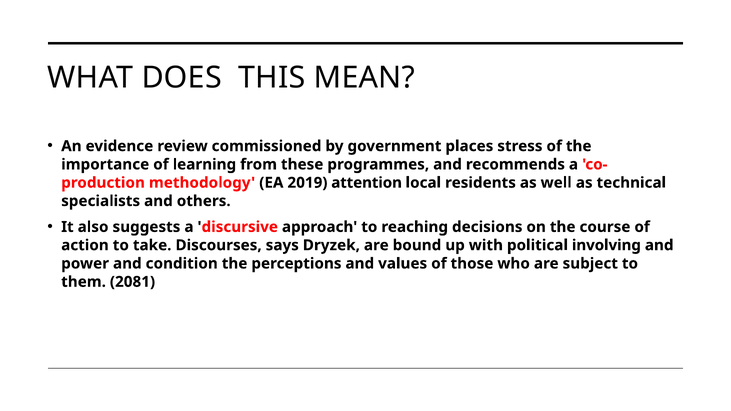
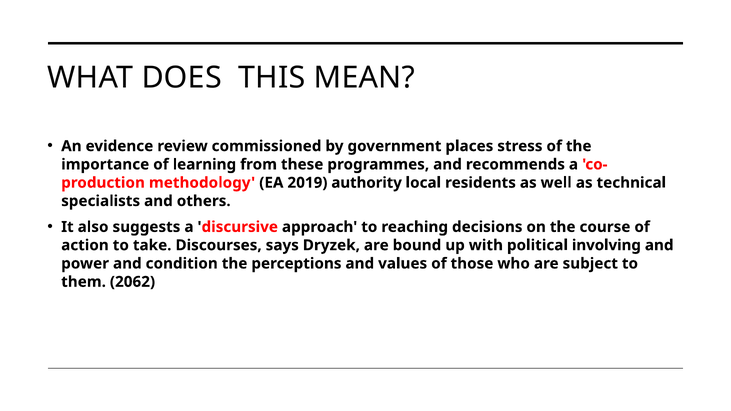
attention: attention -> authority (367, 183)
2081: 2081 -> 2062 (132, 282)
